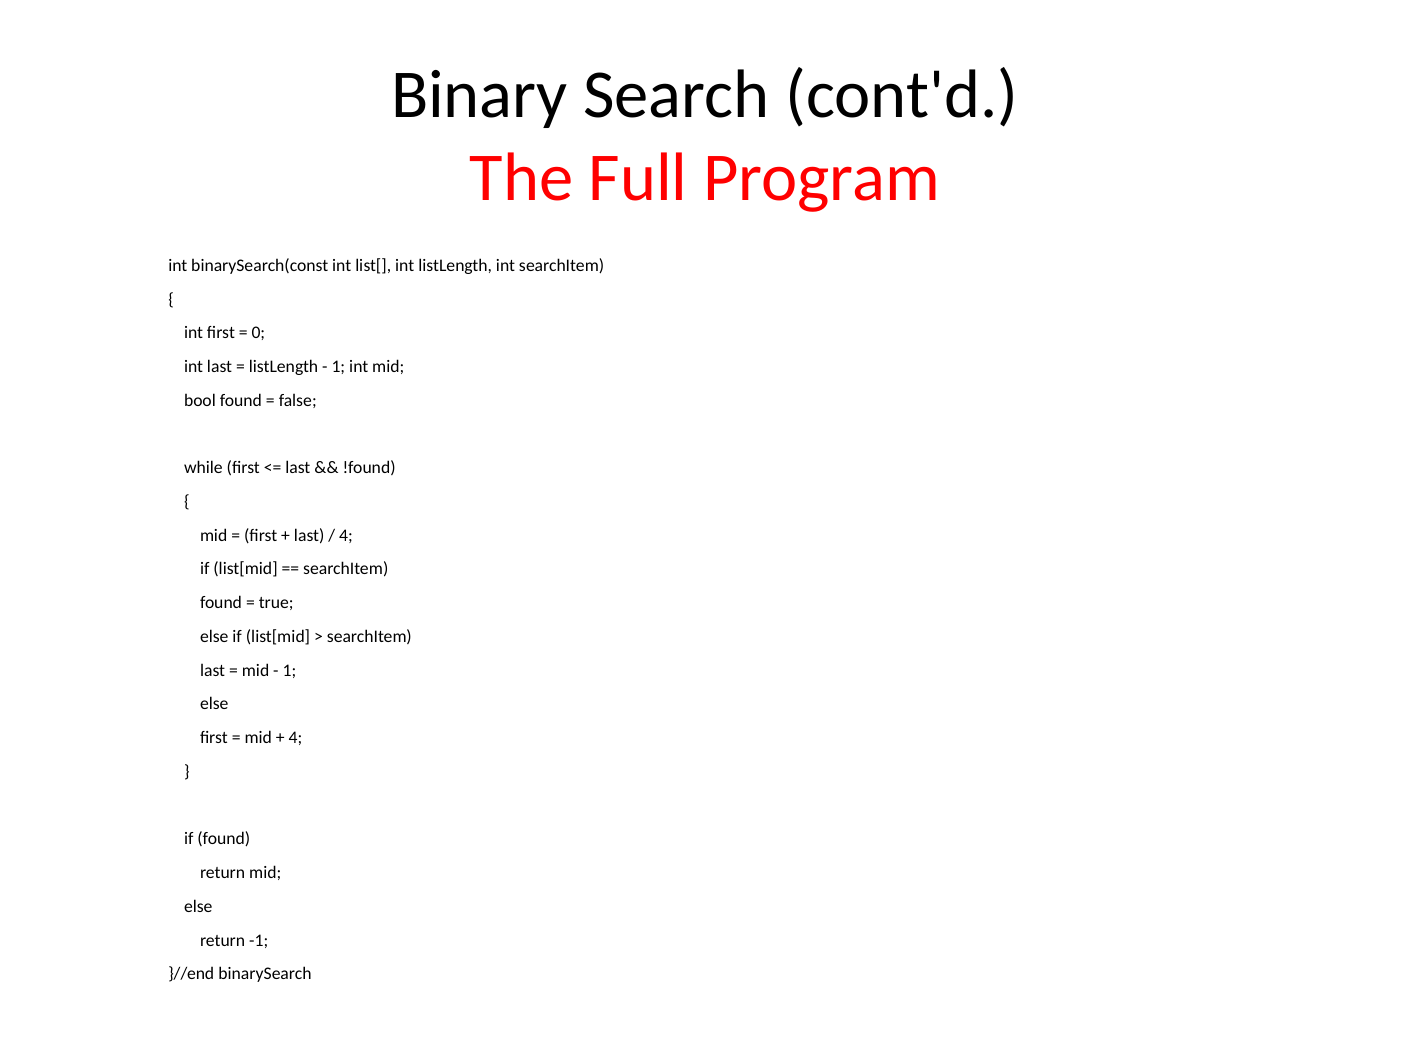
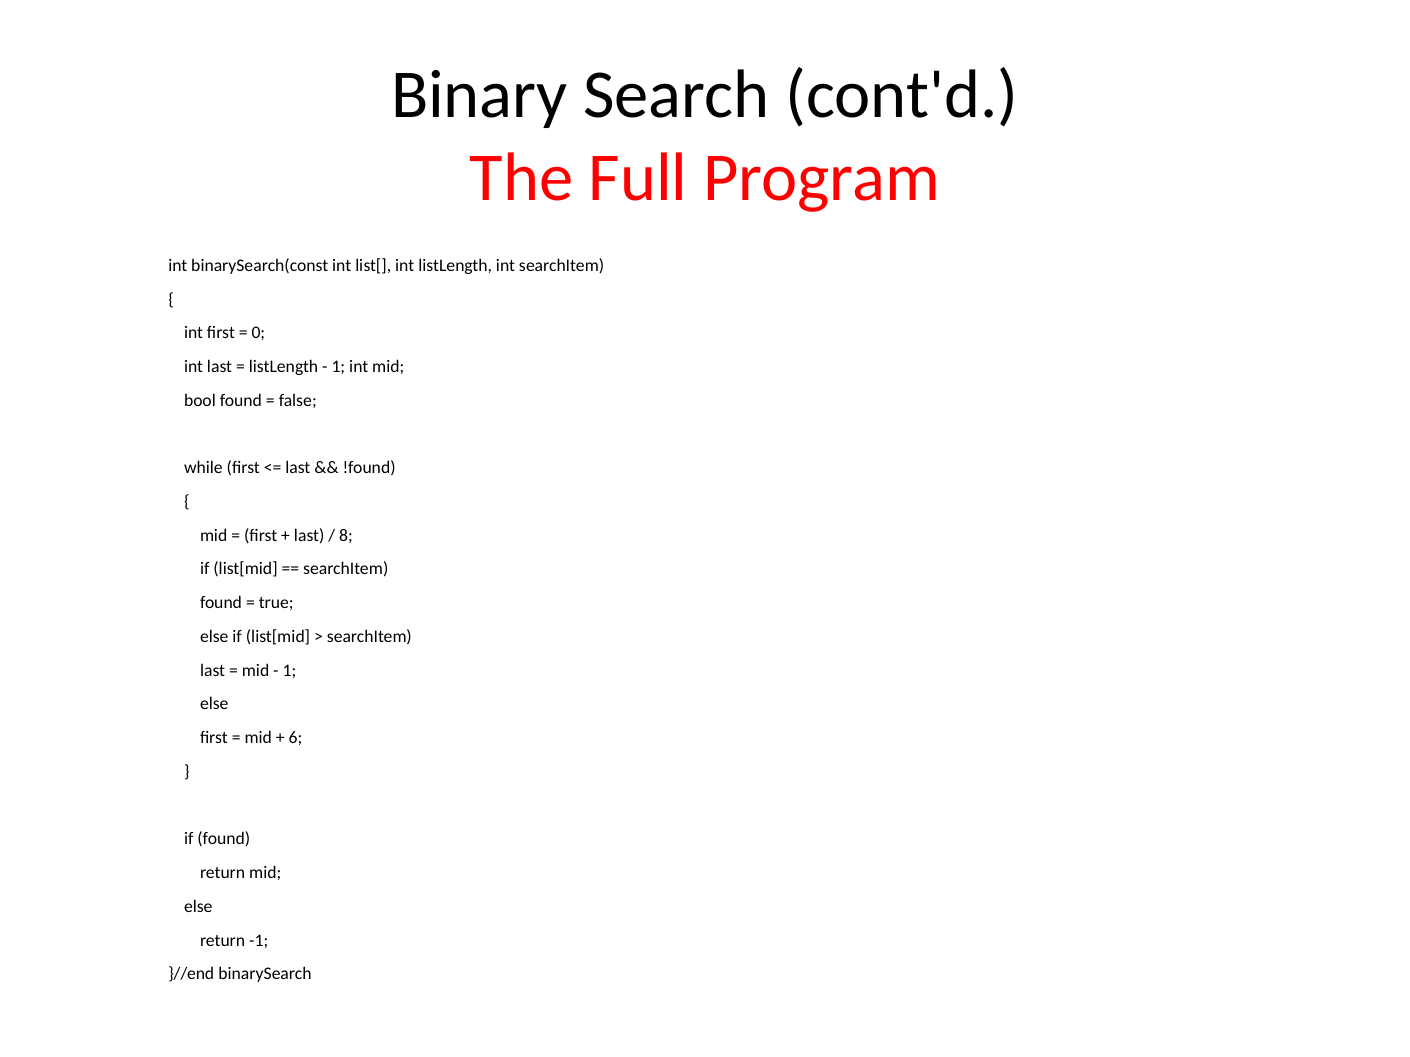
4: 4 -> 8 (346, 536)
4: 4 -> 6 (296, 738)
